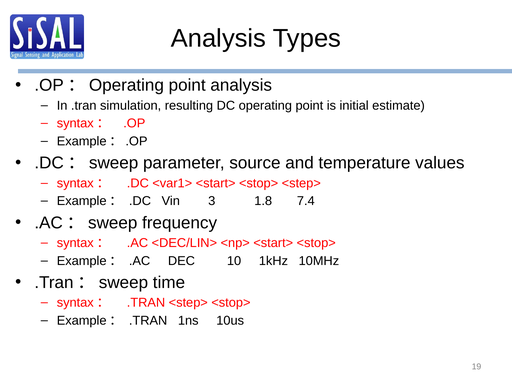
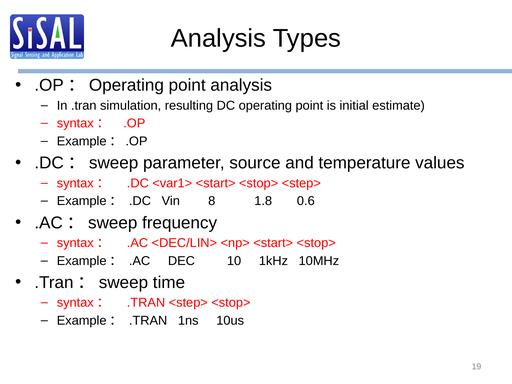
3: 3 -> 8 (212, 201)
7.4: 7.4 -> 0.6 (306, 201)
